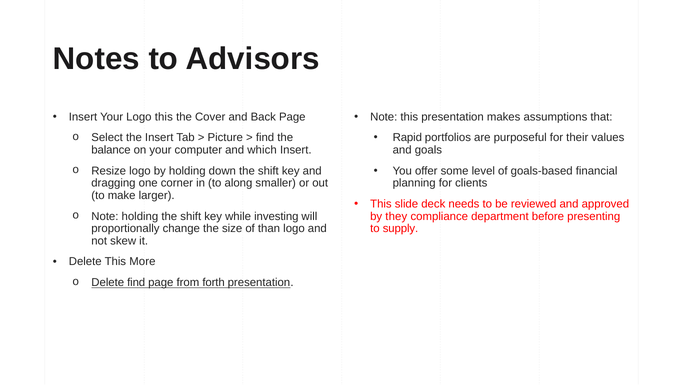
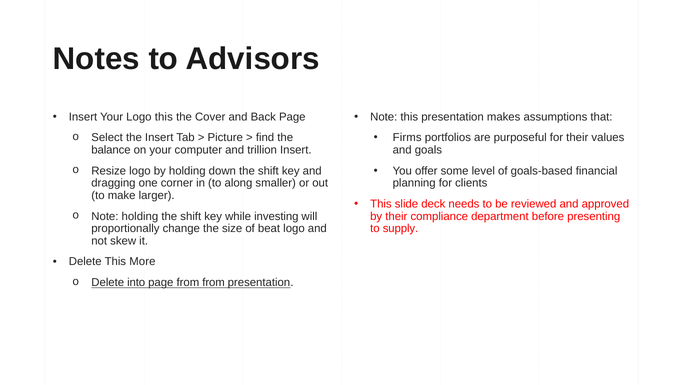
Rapid: Rapid -> Firms (407, 138)
which: which -> trillion (262, 150)
by they: they -> their (396, 216)
than: than -> beat (269, 228)
Delete find: find -> into (136, 282)
from forth: forth -> from (214, 282)
